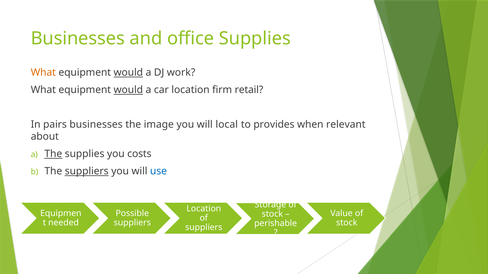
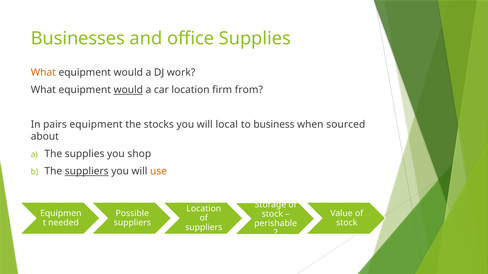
would underline: present -> none (128, 73)
retail: retail -> from (249, 90)
pairs businesses: businesses -> equipment (96, 125)
image: image -> stocks (159, 125)
provides: provides -> business (274, 125)
relevant: relevant -> sourced (346, 125)
The underline: present -> none (53, 154)
costs: costs -> shop (139, 154)
use colour: blue -> orange (159, 171)
